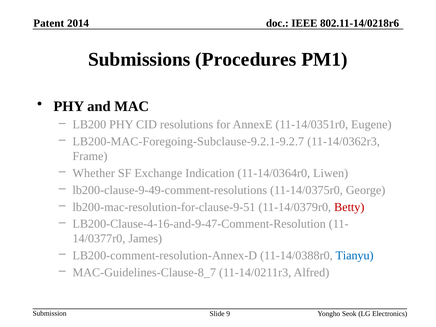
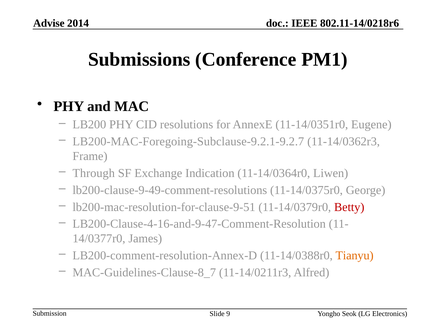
Patent: Patent -> Advise (49, 23)
Procedures: Procedures -> Conference (246, 59)
Whether: Whether -> Through (94, 173)
Tianyu colour: blue -> orange (355, 255)
